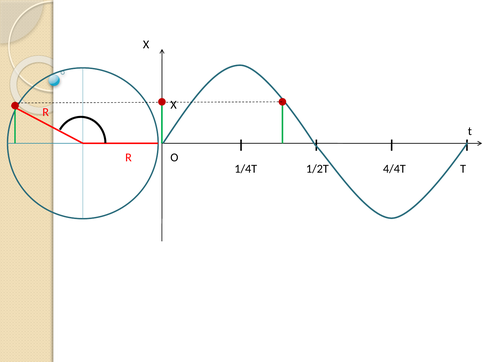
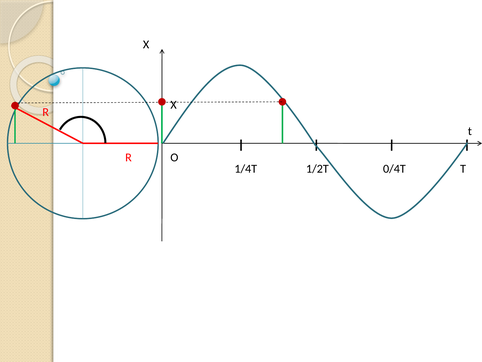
4/4Т: 4/4Т -> 0/4Т (394, 169)
